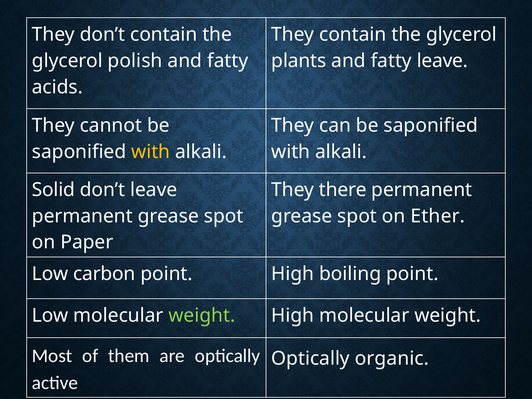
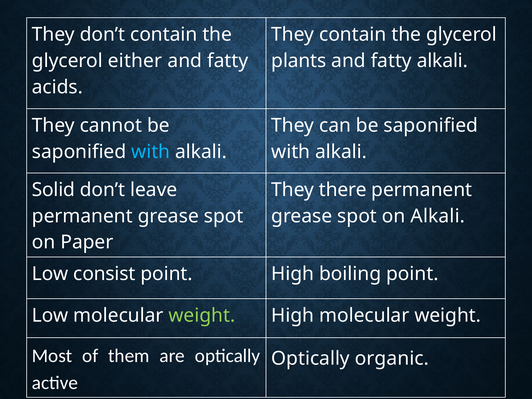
polish: polish -> either (135, 61)
fatty leave: leave -> alkali (442, 61)
with colour: yellow -> light blue (151, 152)
on Ether: Ether -> Alkali (438, 216)
carbon: carbon -> consist (104, 274)
